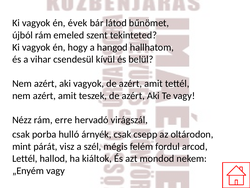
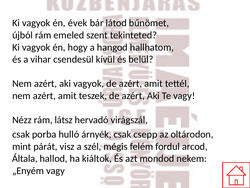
erre: erre -> látsz (64, 120)
Lettél: Lettél -> Általa (25, 158)
